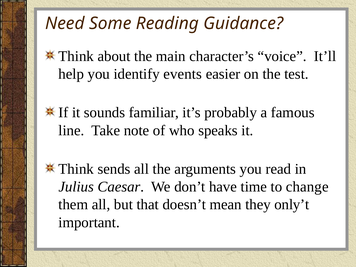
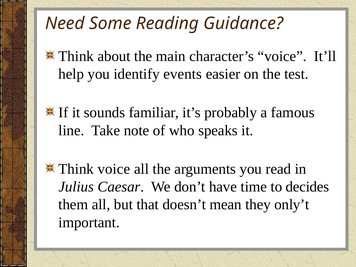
Think sends: sends -> voice (114, 169)
change: change -> decides (307, 187)
